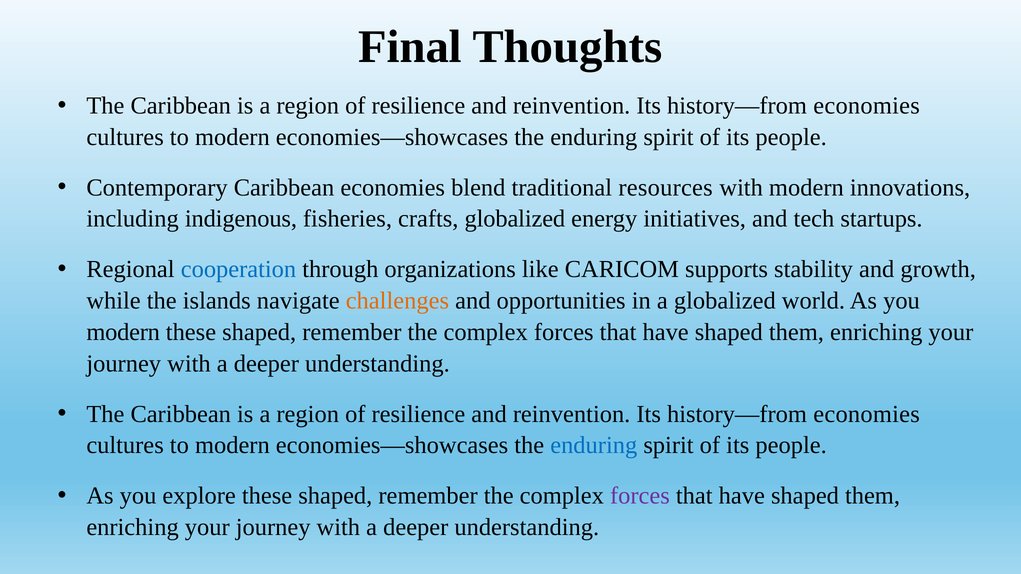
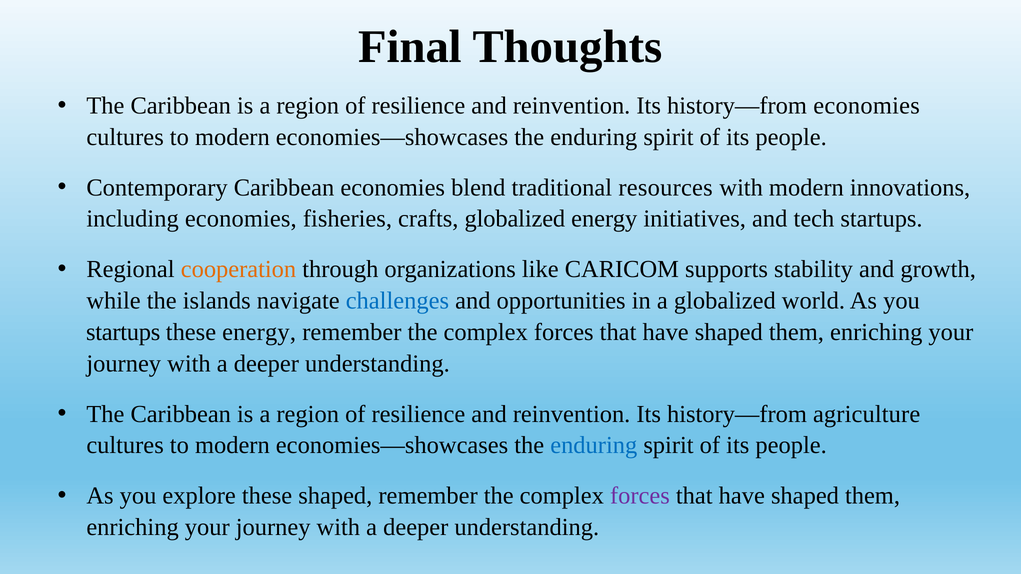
including indigenous: indigenous -> economies (241, 219)
cooperation colour: blue -> orange (238, 270)
challenges colour: orange -> blue (397, 301)
modern: modern -> startups (123, 332)
shaped: shaped -> energy (259, 332)
economies: economies -> agriculture (867, 414)
